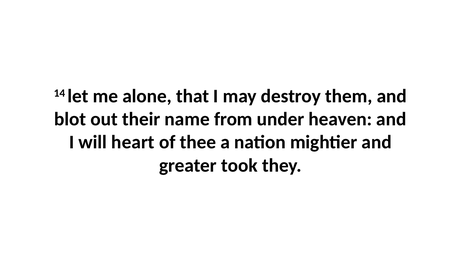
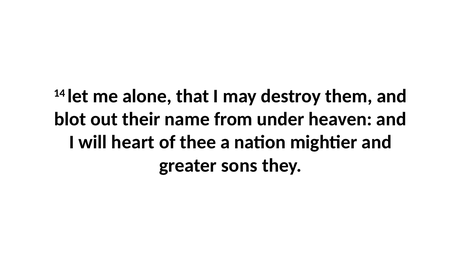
took: took -> sons (239, 166)
